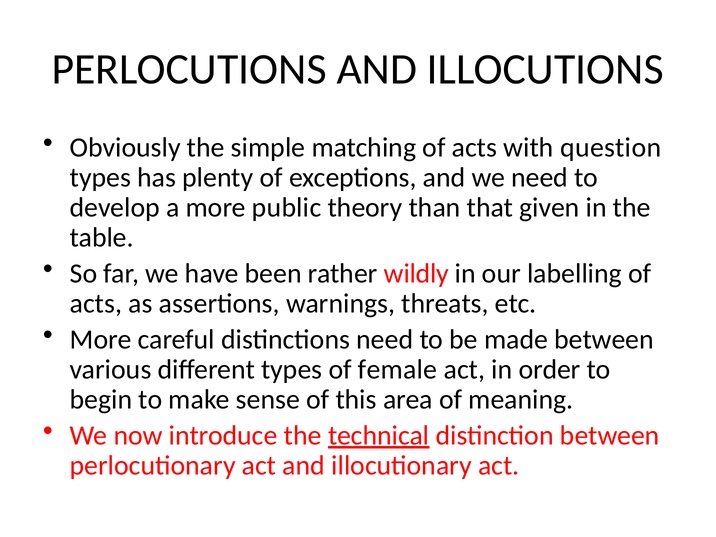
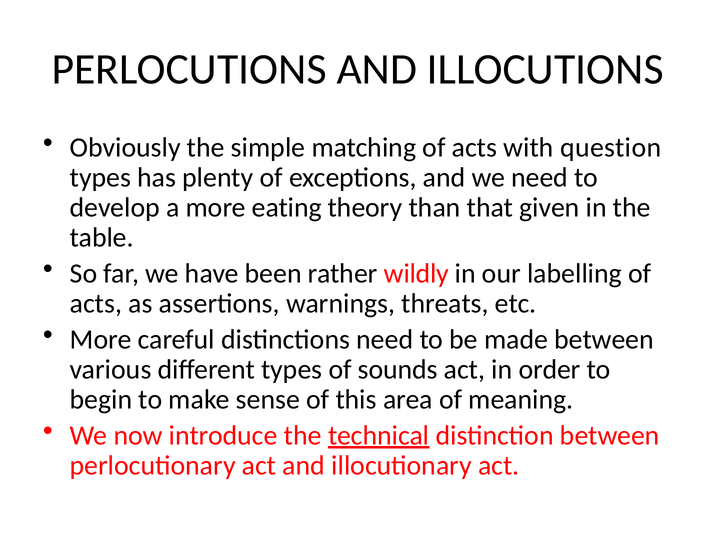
public: public -> eating (287, 208)
female: female -> sounds (398, 370)
